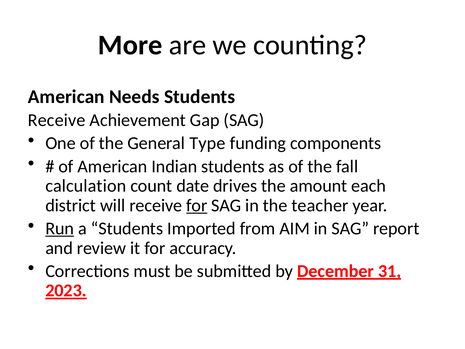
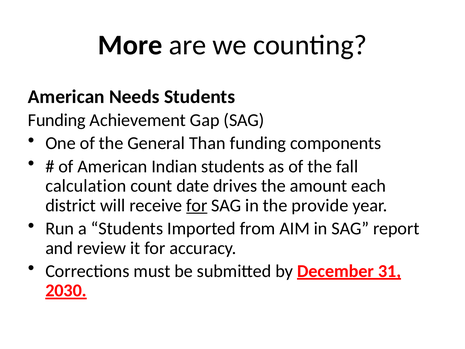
Receive: Receive -> Funding (57, 120)
Type: Type -> Than (207, 143)
teacher: teacher -> provide (320, 205)
Run underline: present -> none (60, 228)
2023: 2023 -> 2030 (66, 290)
